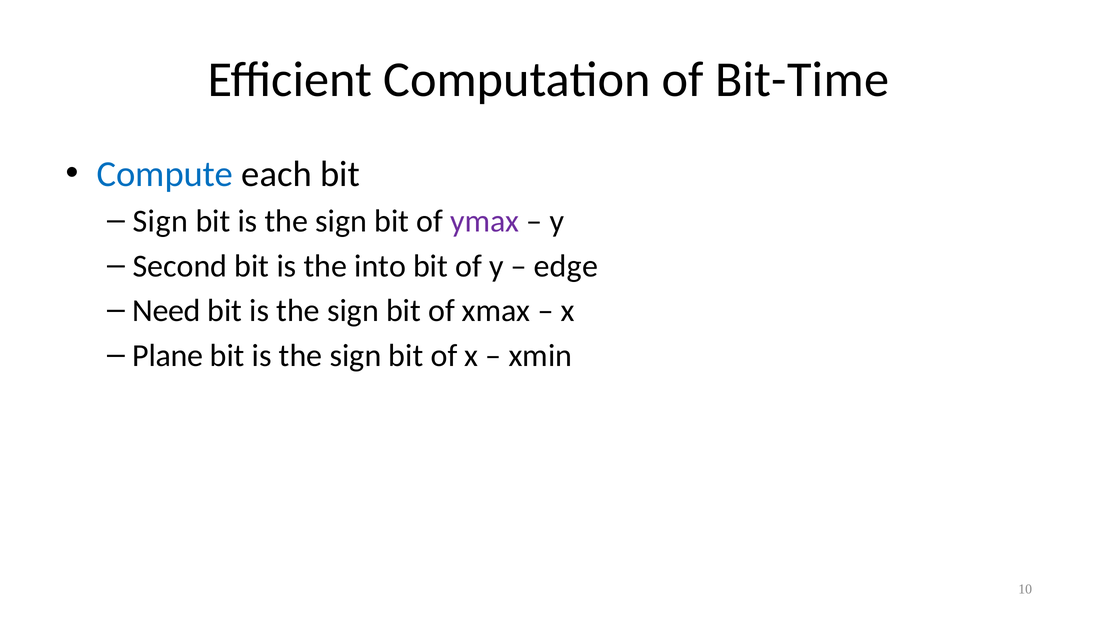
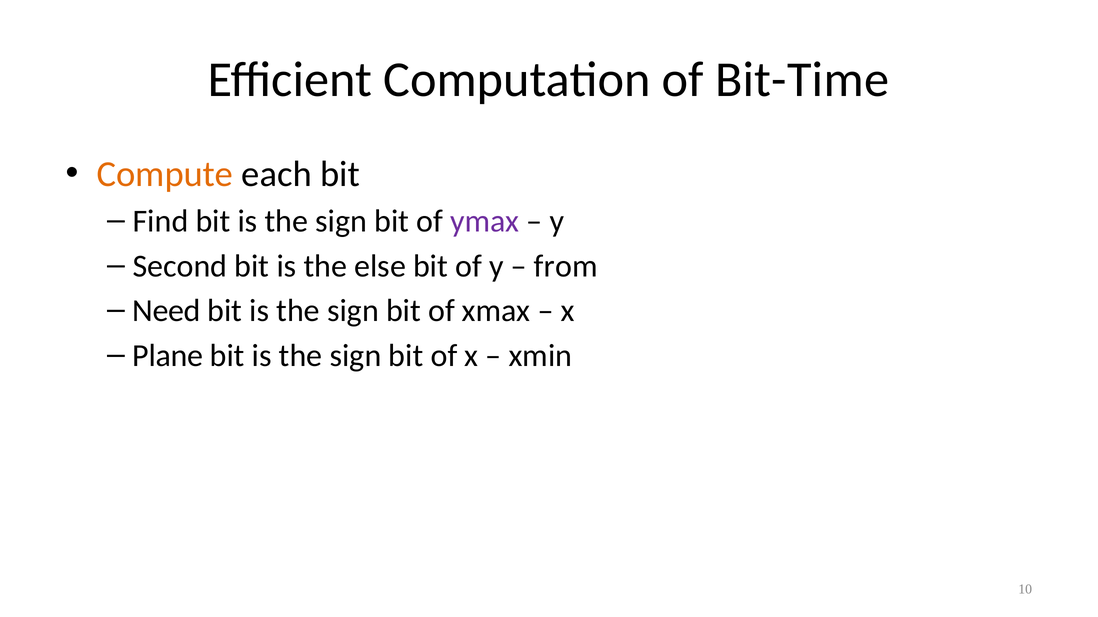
Compute colour: blue -> orange (165, 174)
Sign: Sign -> Find (161, 221)
into: into -> else (380, 266)
edge: edge -> from (566, 266)
